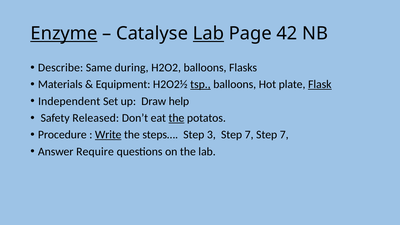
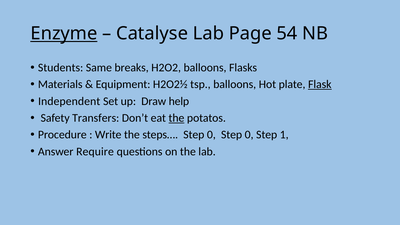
Lab underline: present -> none (208, 34)
42: 42 -> 54 (287, 34)
Describe: Describe -> Students (61, 68)
during: during -> breaks (132, 68)
tsp underline: present -> none (200, 84)
Released: Released -> Transfers (96, 118)
Write underline: present -> none (108, 135)
steps… Step 3: 3 -> 0 (211, 135)
7: 7 -> 0 (249, 135)
7: 7 -> 1 (284, 135)
